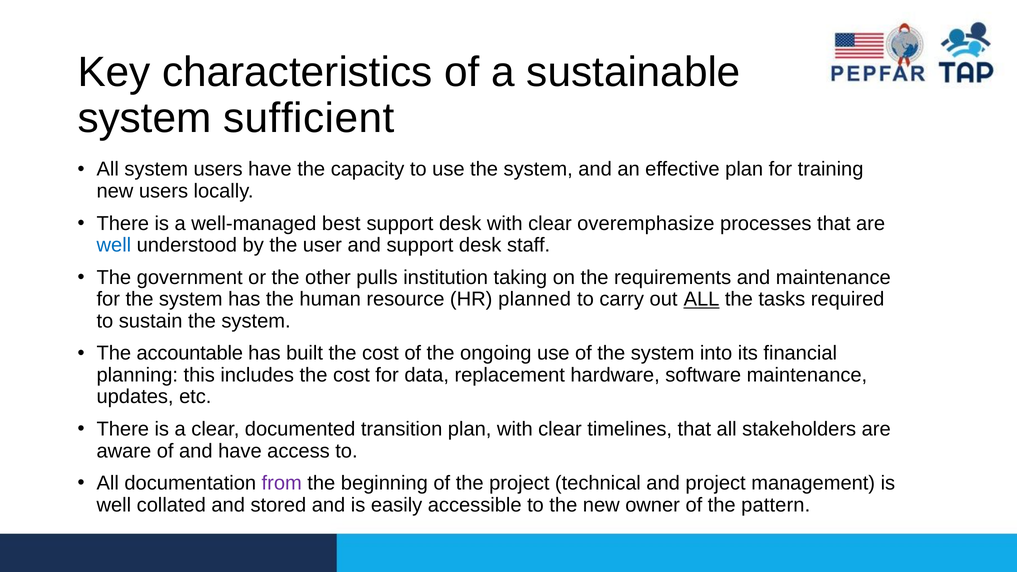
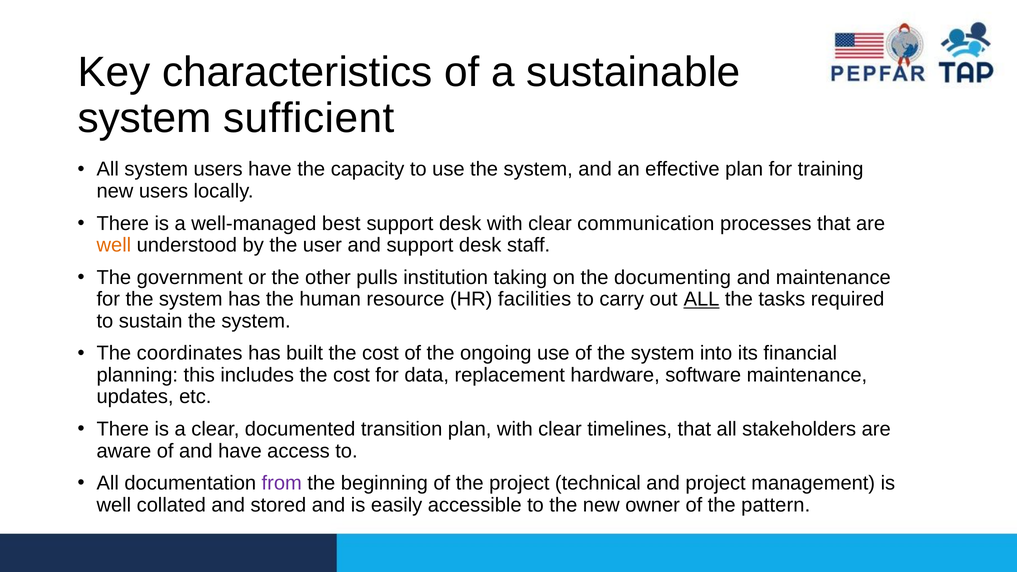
overemphasize: overemphasize -> communication (646, 223)
well colour: blue -> orange (114, 245)
requirements: requirements -> documenting (673, 278)
planned: planned -> facilities (535, 299)
accountable: accountable -> coordinates (190, 353)
